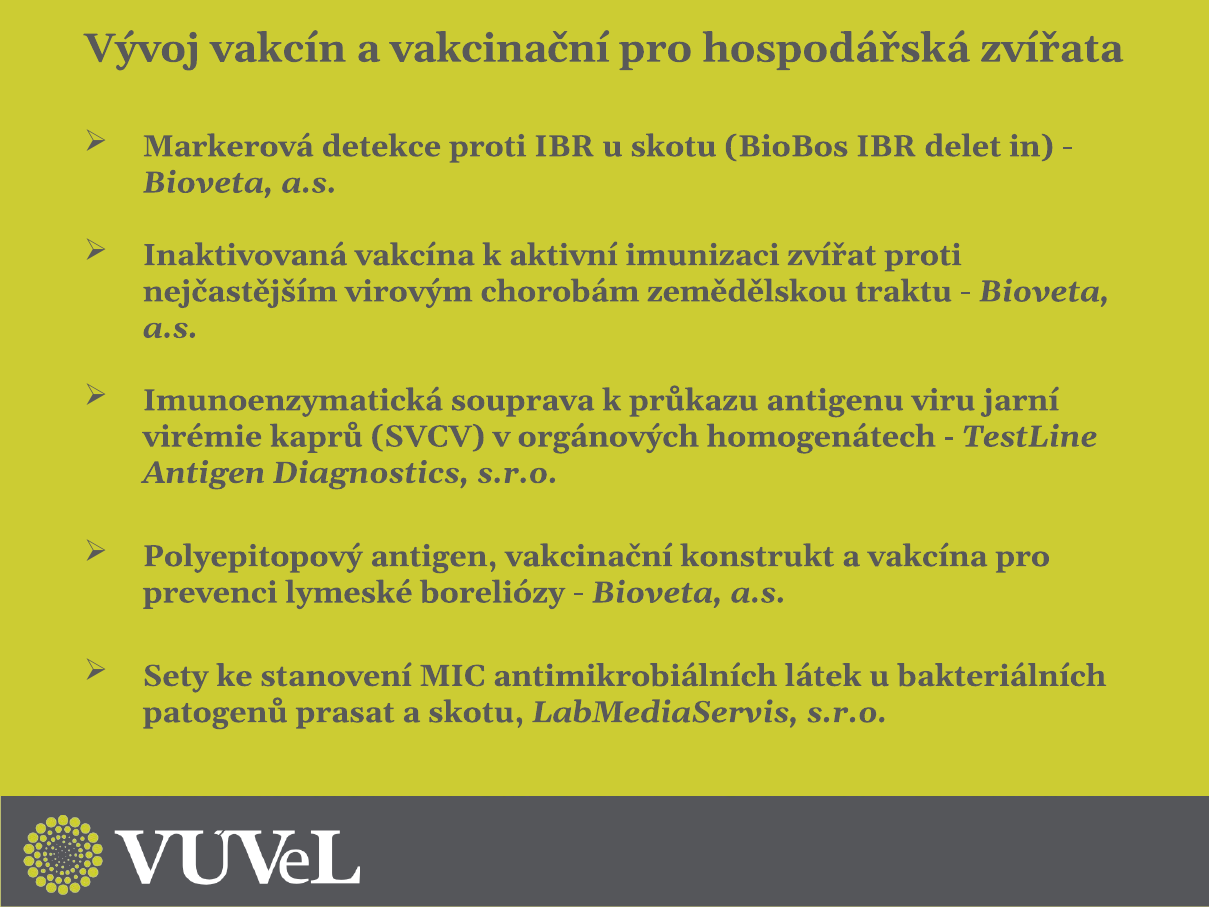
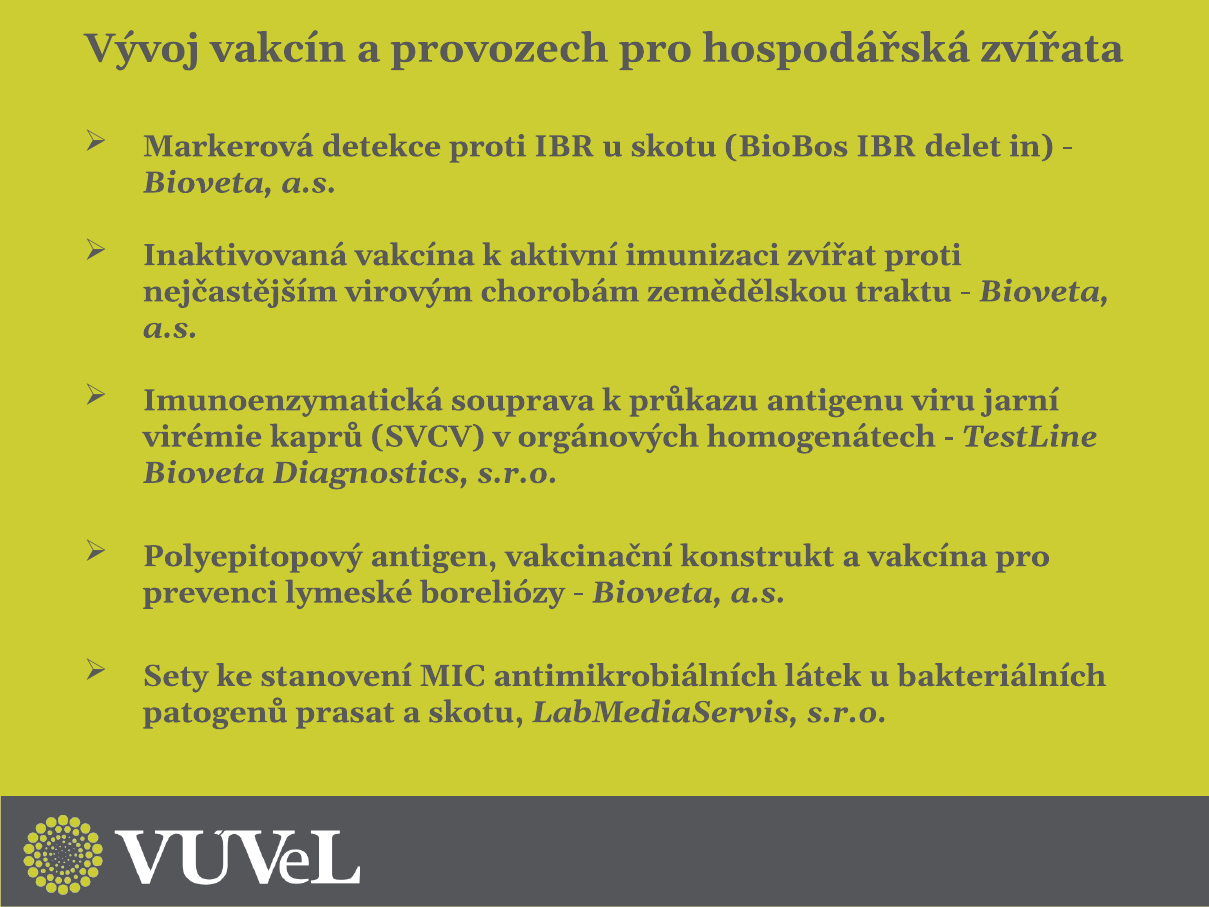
a vakcinační: vakcinační -> provozech (499, 48)
Antigen: Antigen -> Bioveta (204, 473)
